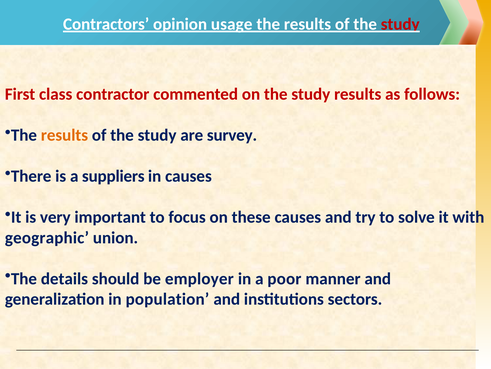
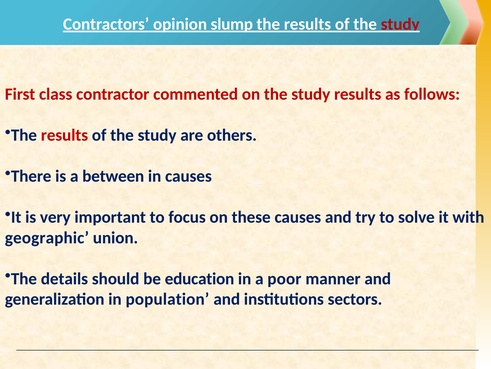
usage: usage -> slump (232, 24)
results colour: orange -> red (64, 135)
survey: survey -> others (232, 135)
suppliers: suppliers -> between (113, 176)
employer: employer -> education (200, 278)
